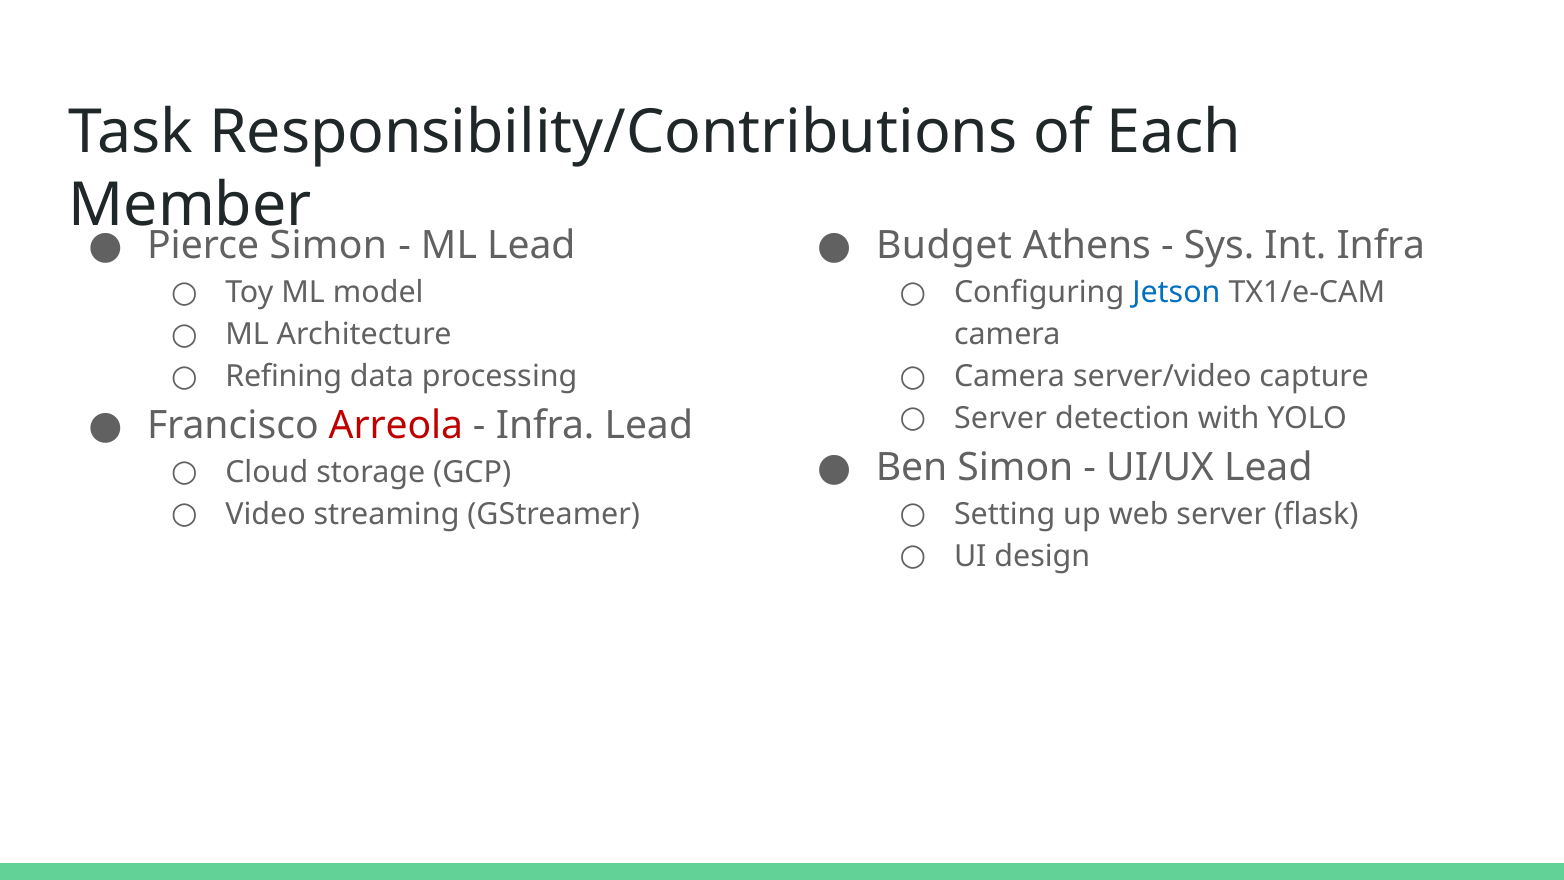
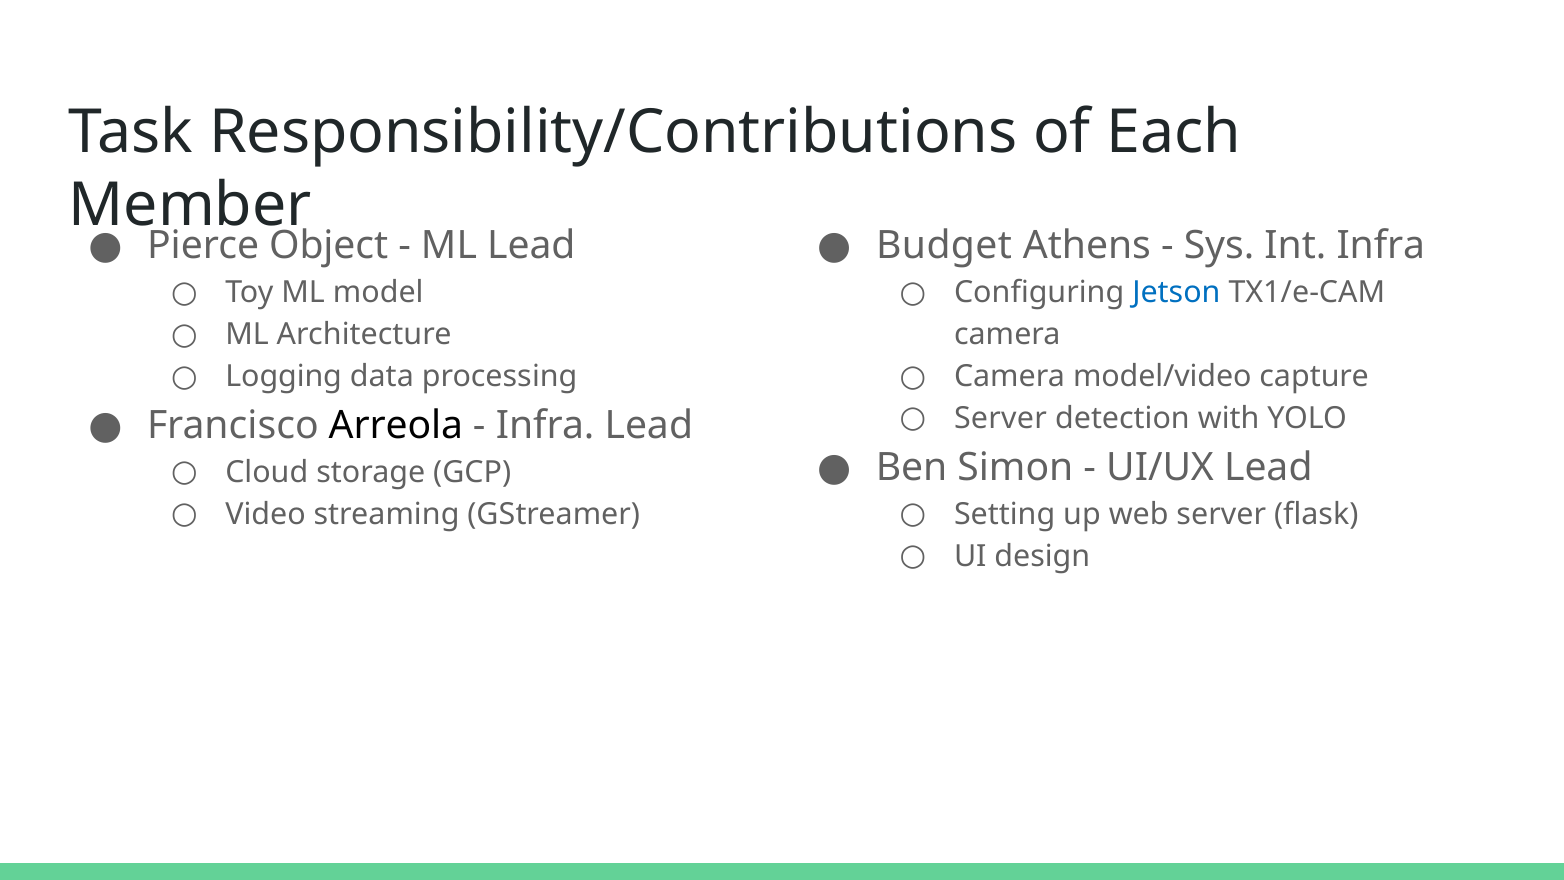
Simon: Simon -> Object (329, 246)
Refining: Refining -> Logging (284, 376)
server/video: server/video -> model/video (1162, 376)
Arreola colour: red -> black (396, 426)
